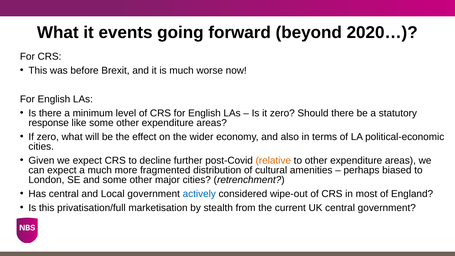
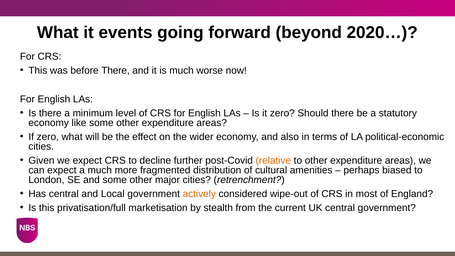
before Brexit: Brexit -> There (116, 70)
response: response -> economy (49, 123)
actively colour: blue -> orange (199, 194)
